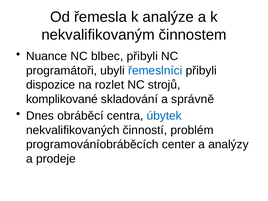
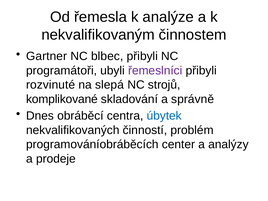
Nuance: Nuance -> Gartner (47, 56)
řemeslníci colour: blue -> purple (155, 71)
dispozice: dispozice -> rozvinuté (51, 85)
rozlet: rozlet -> slepá (109, 85)
